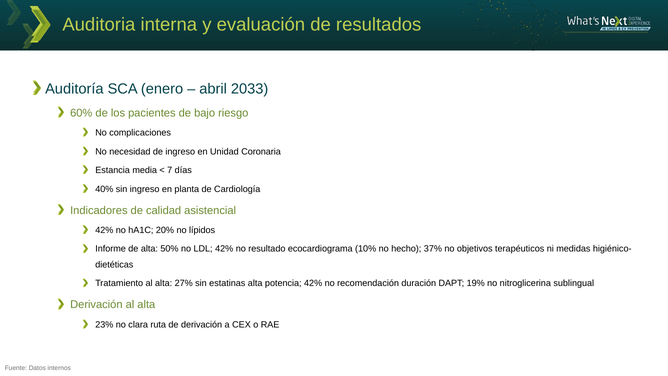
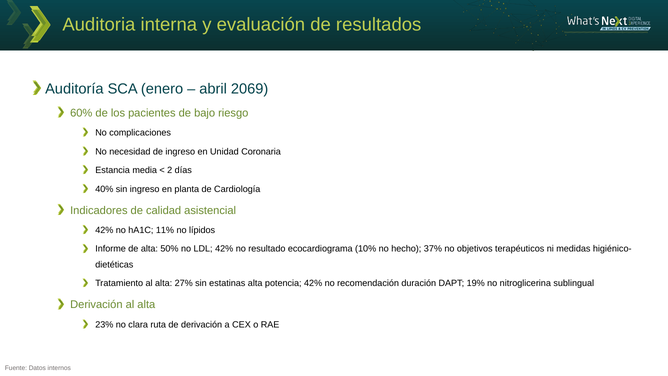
2033: 2033 -> 2069 (250, 89)
7: 7 -> 2 (170, 170)
20%: 20% -> 11% (165, 230)
